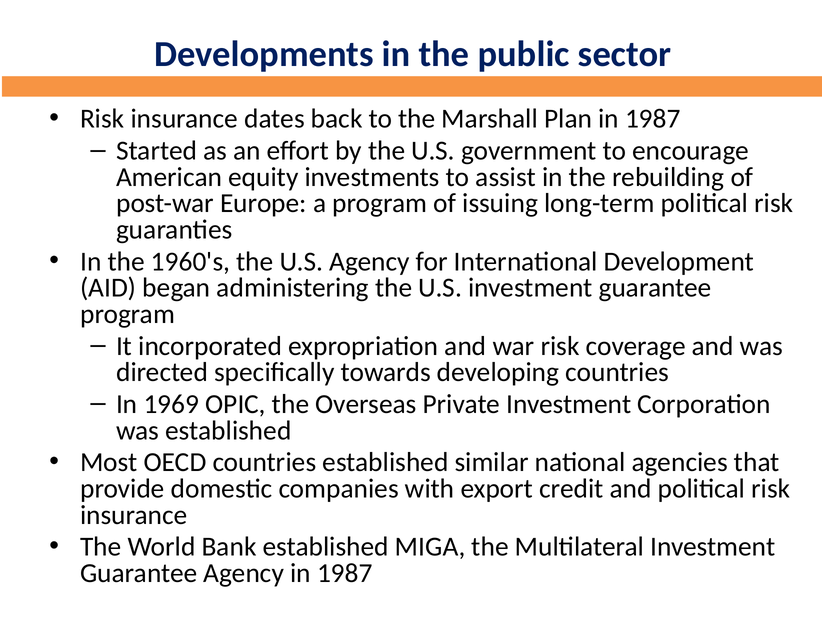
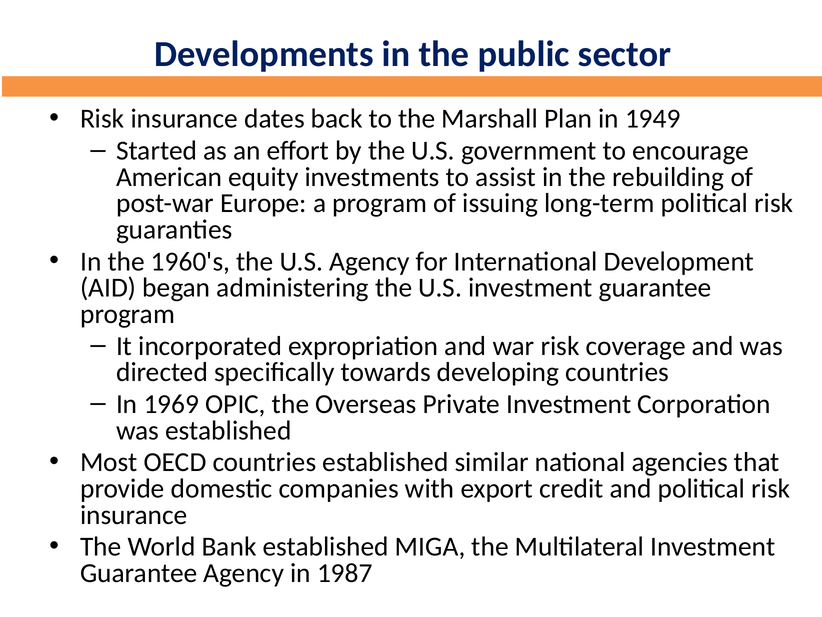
Plan in 1987: 1987 -> 1949 (653, 119)
